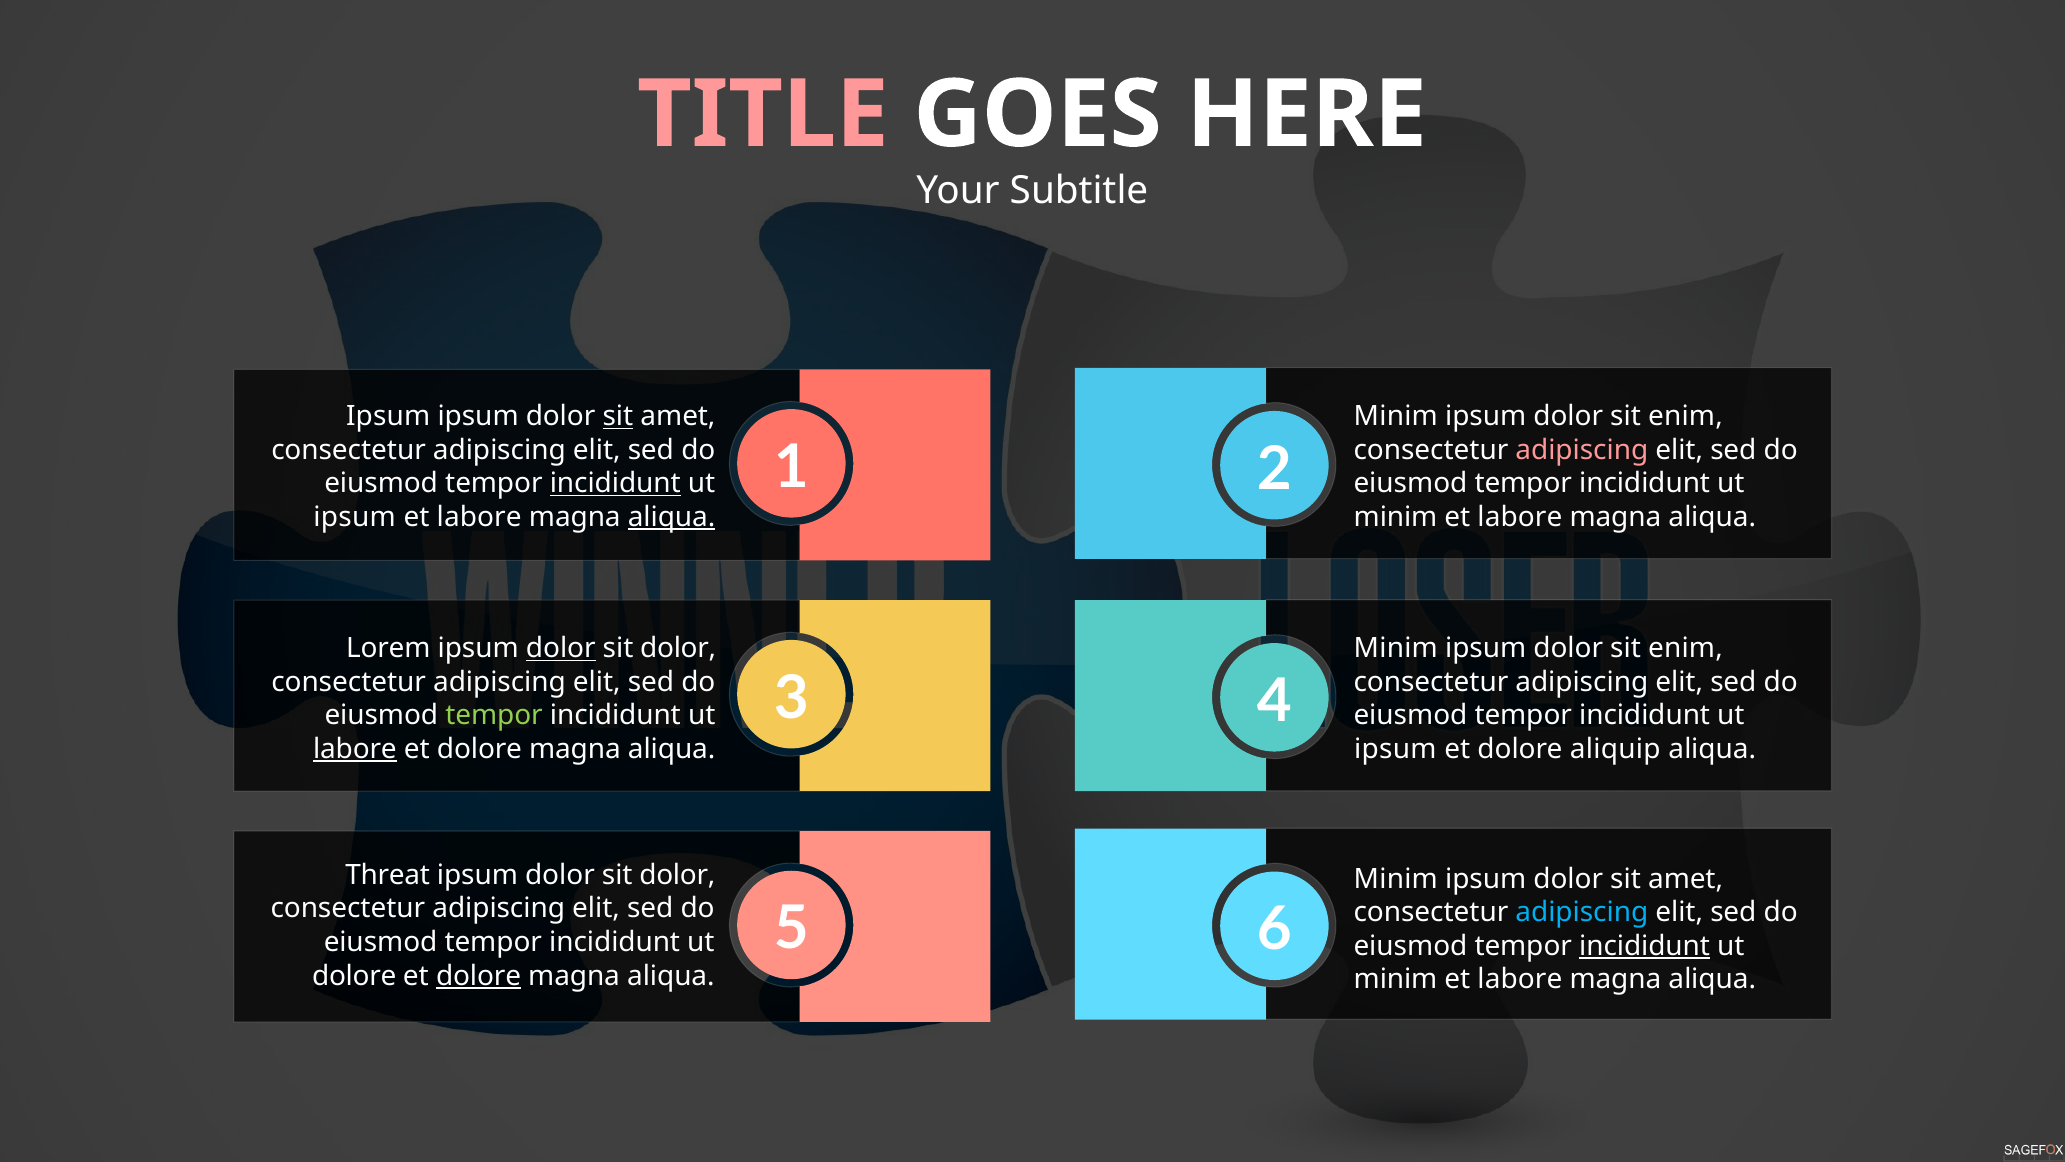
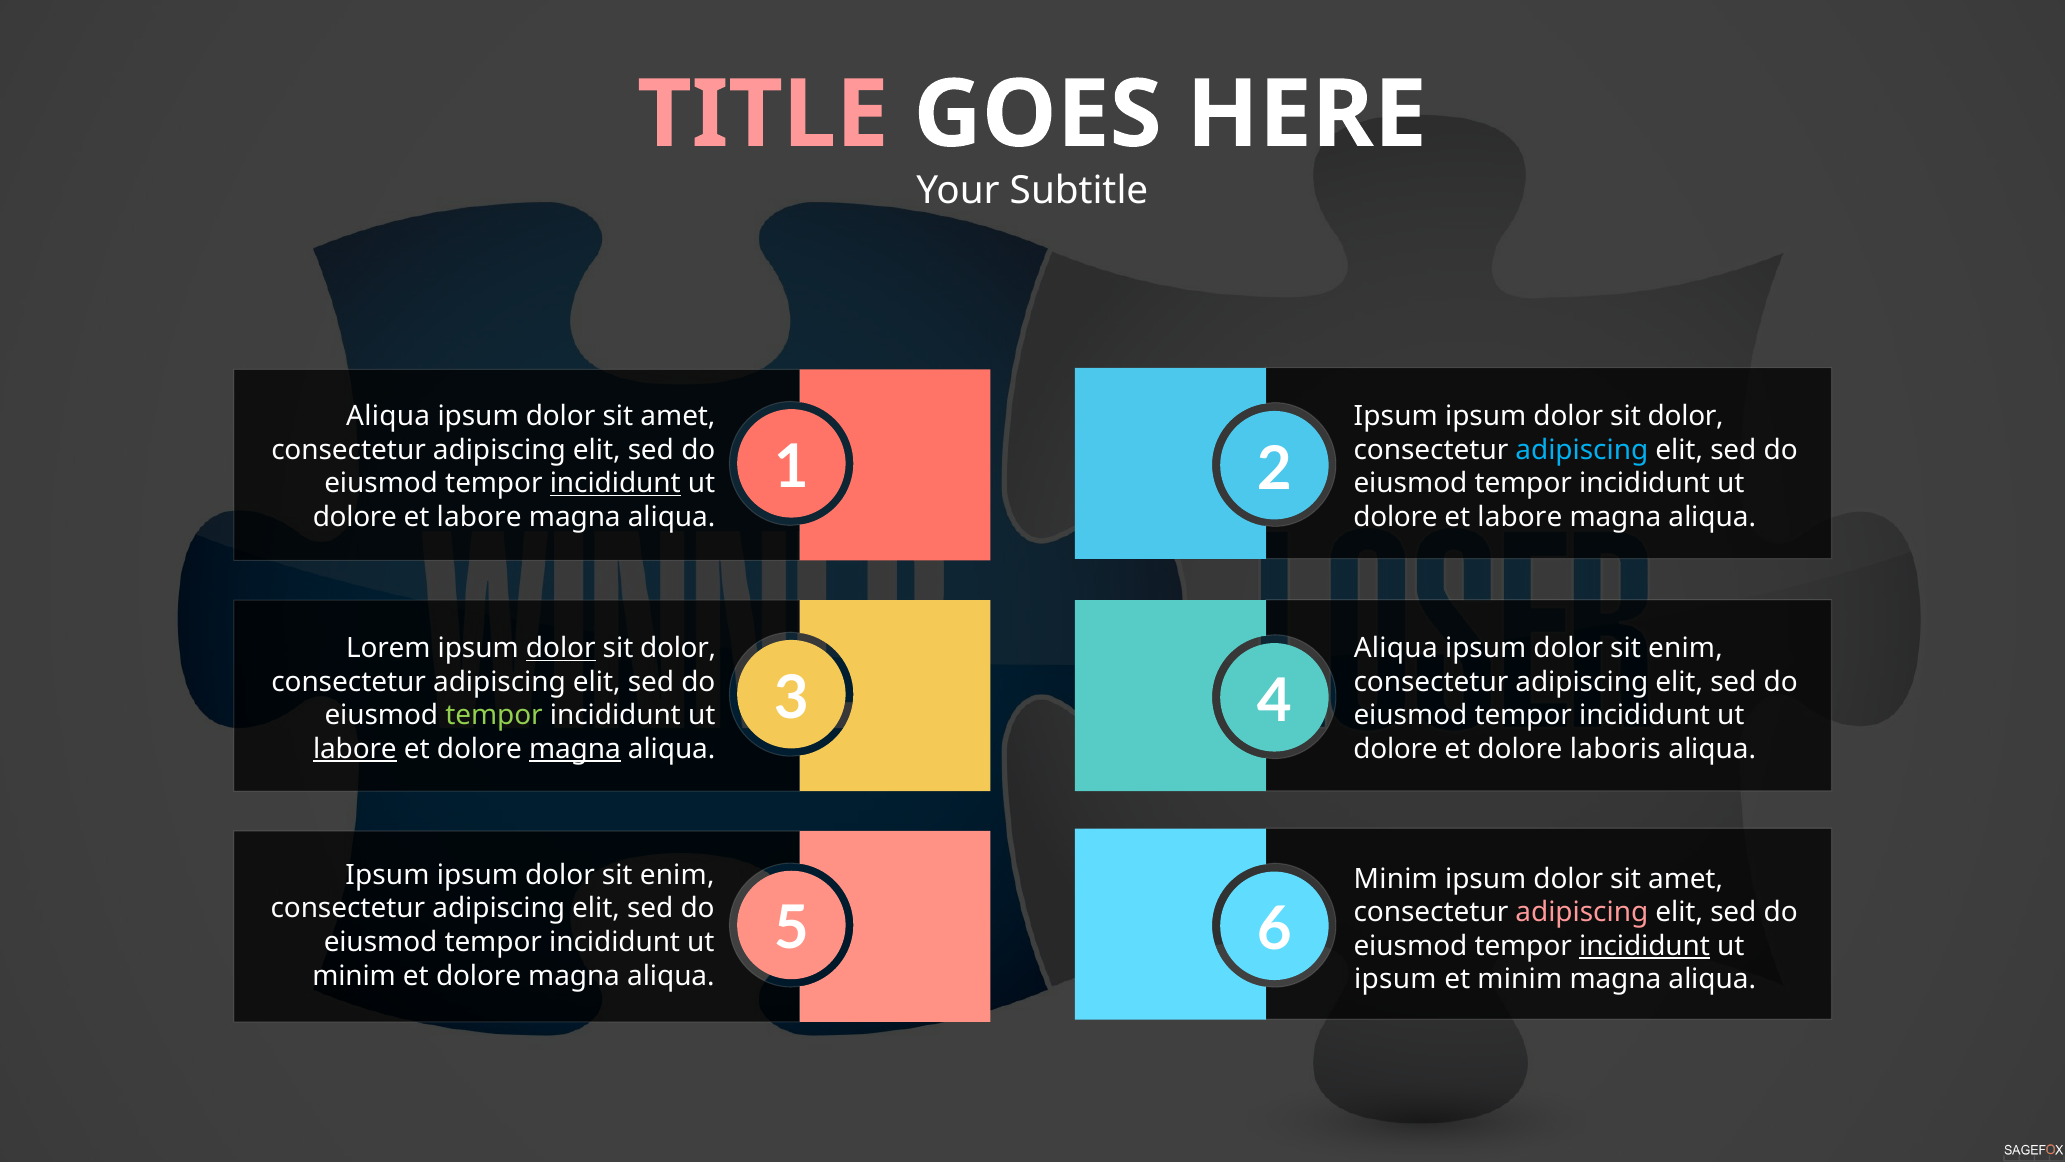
Ipsum: Ipsum -> Aliqua (388, 416)
sit underline: present -> none (618, 416)
Minim: Minim -> Ipsum (1396, 416)
enim: enim -> dolor (1686, 416)
adipiscing colour: pink -> light blue (1582, 450)
ipsum: ipsum -> dolore (355, 517)
aliqua underline: present -> none (672, 517)
minim: minim -> dolore (1396, 517)
Minim: Minim -> Aliqua (1396, 648)
magna underline: none -> present (575, 749)
ipsum: ipsum -> dolore (1396, 749)
aliquip: aliquip -> laboris (1615, 749)
Threat: Threat -> Ipsum (388, 875)
dolor: dolor -> enim (677, 875)
adipiscing colour: light blue -> pink (1582, 912)
dolore: dolore -> minim (354, 975)
dolore underline: present -> none (479, 975)
minim: minim -> ipsum (1395, 979)
labore: labore -> minim (1520, 979)
